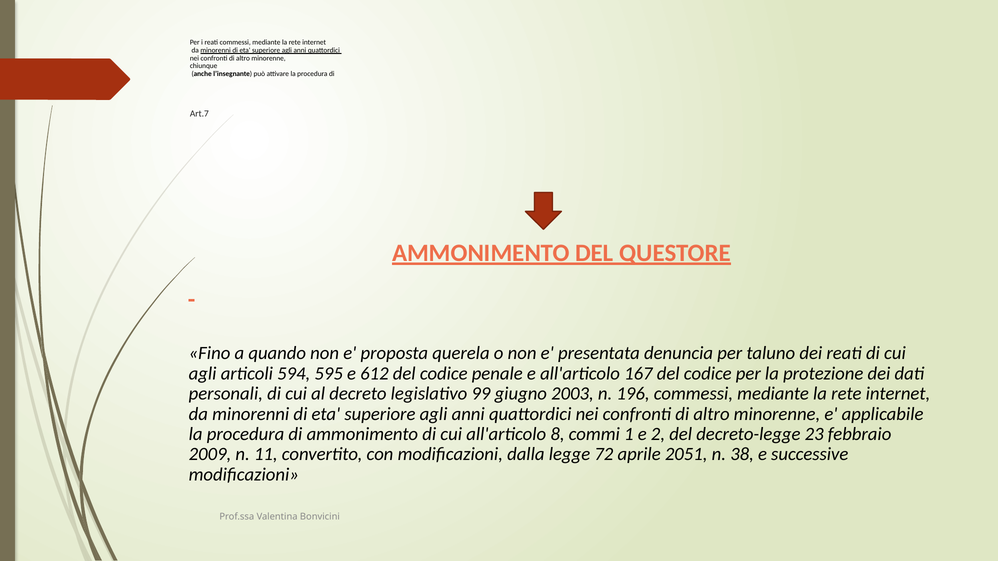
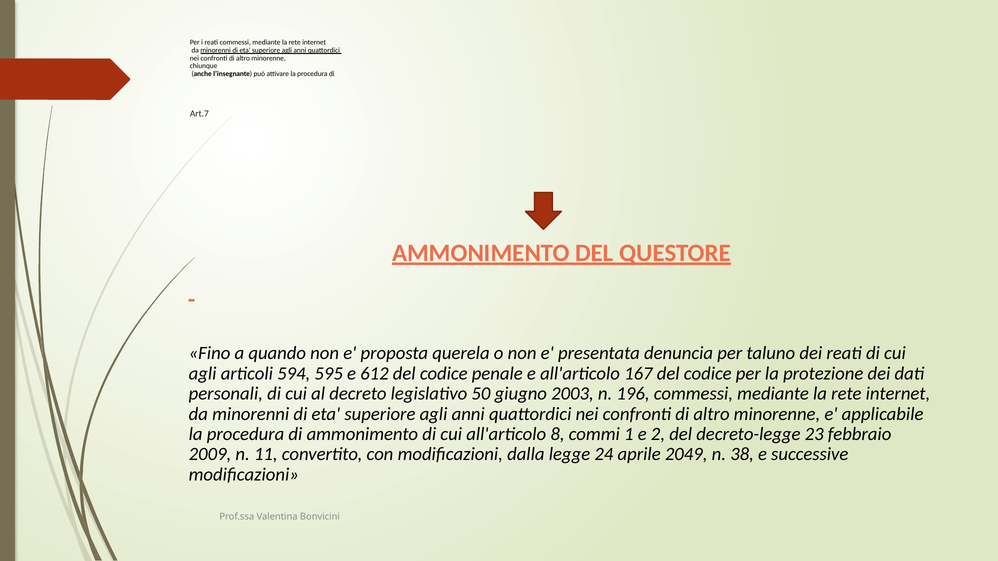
99: 99 -> 50 (481, 394)
72: 72 -> 24 (604, 455)
2051: 2051 -> 2049 (686, 455)
